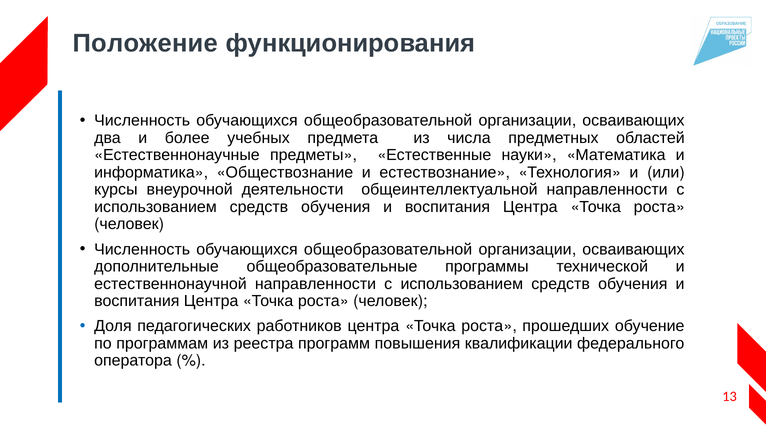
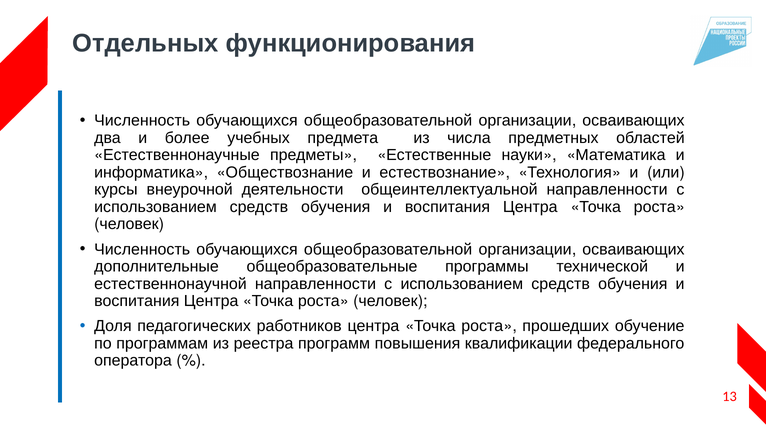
Положение: Положение -> Отдельных (145, 43)
